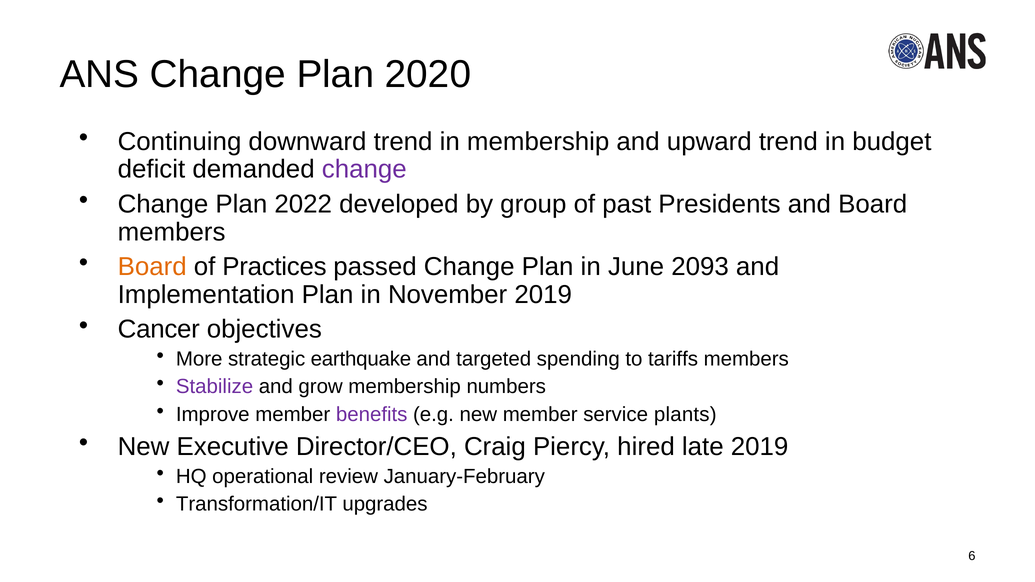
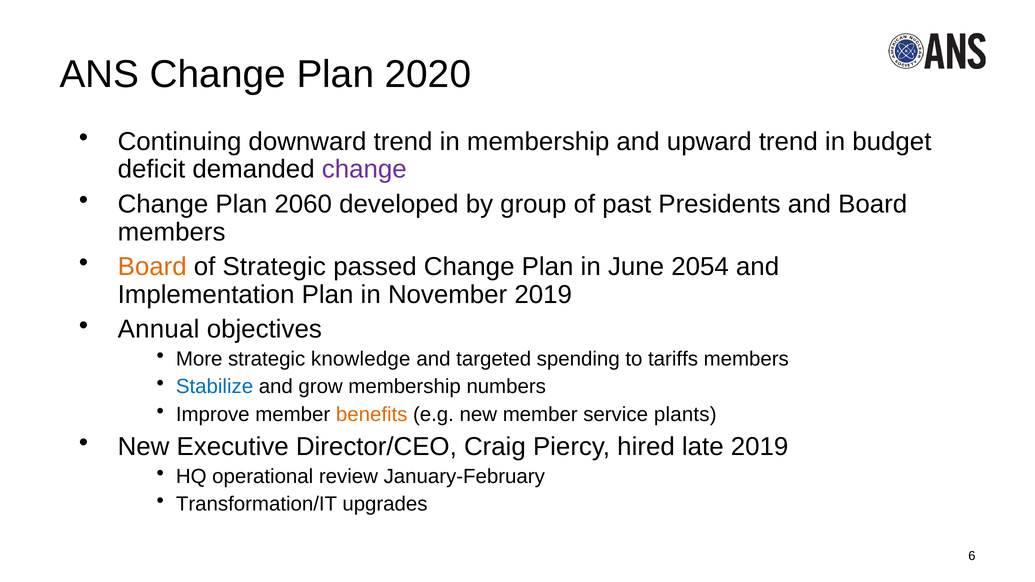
2022: 2022 -> 2060 (303, 204)
of Practices: Practices -> Strategic (274, 267)
2093: 2093 -> 2054 (700, 267)
Cancer: Cancer -> Annual (159, 330)
earthquake: earthquake -> knowledge (361, 359)
Stabilize colour: purple -> blue (215, 387)
benefits colour: purple -> orange (372, 414)
